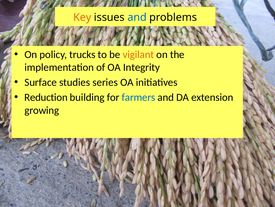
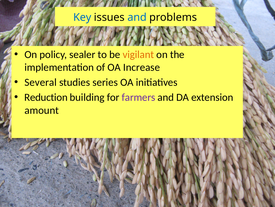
Key colour: orange -> blue (82, 17)
trucks: trucks -> sealer (82, 54)
Integrity: Integrity -> Increase (142, 67)
Surface: Surface -> Several (41, 82)
farmers colour: blue -> purple (139, 97)
growing: growing -> amount (42, 110)
